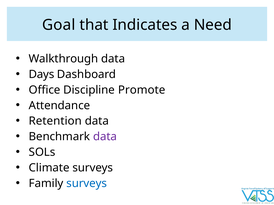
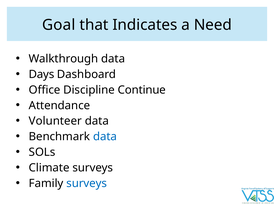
Promote: Promote -> Continue (142, 90)
Retention: Retention -> Volunteer (55, 121)
data colour: purple -> blue (105, 137)
